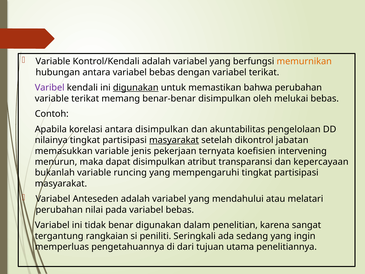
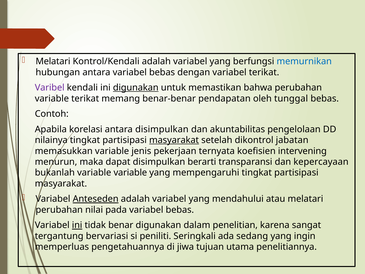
Variable: Variable -> Melatari (53, 61)
memurnikan colour: orange -> blue (304, 61)
benar-benar disimpulkan: disimpulkan -> pendapatan (224, 98)
melukai: melukai -> tunggal (291, 98)
atribut: atribut -> berarti (202, 162)
variable runcing: runcing -> variable (130, 173)
Anteseden underline: none -> present (96, 199)
ini underline: none -> present (77, 225)
rangkaian: rangkaian -> bervariasi (107, 236)
dari: dari -> jiwa (185, 247)
